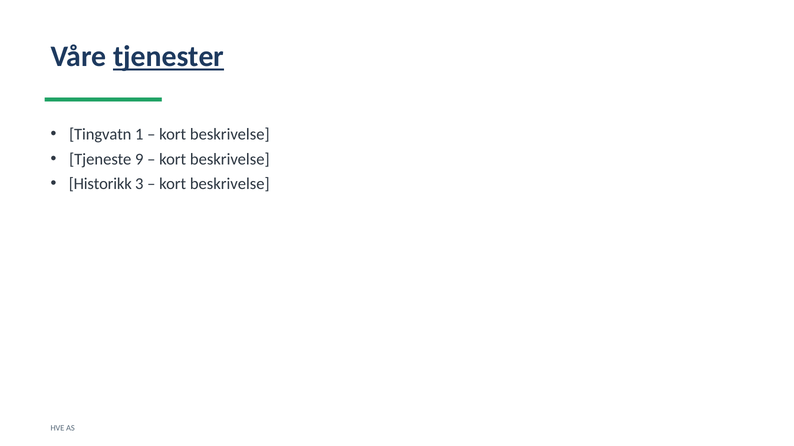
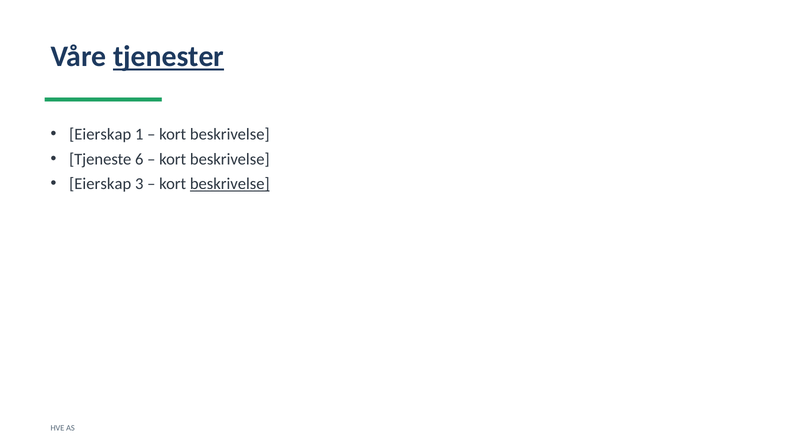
Tingvatn: Tingvatn -> Eierskap (100, 134)
9: 9 -> 6 (139, 159)
Historikk: Historikk -> Eierskap (100, 184)
beskrivelse underline: none -> present (230, 184)
